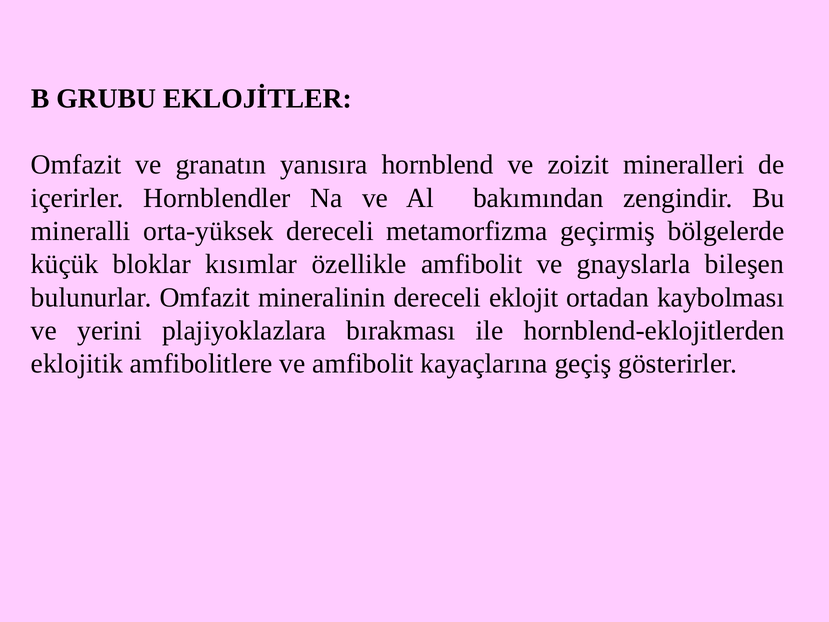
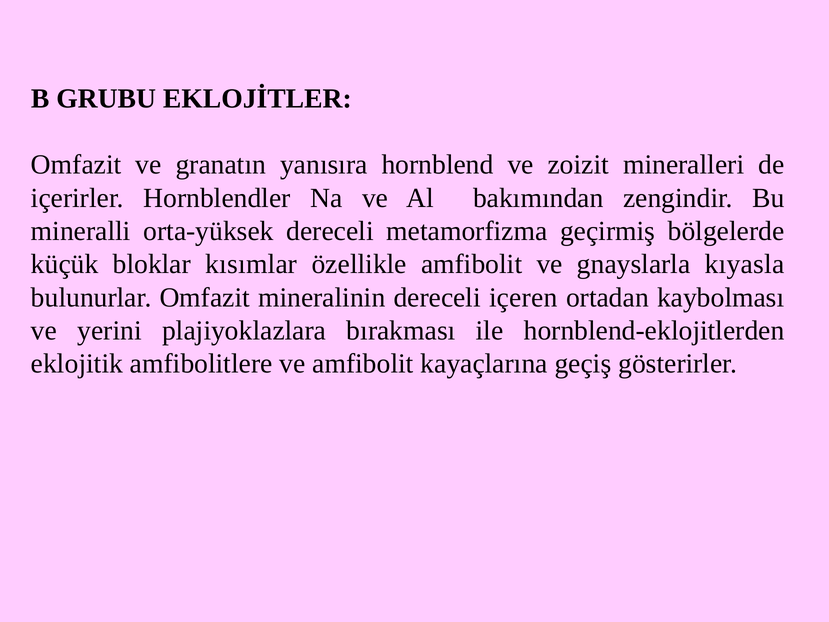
bileşen: bileşen -> kıyasla (744, 264)
eklojit: eklojit -> içeren (523, 297)
